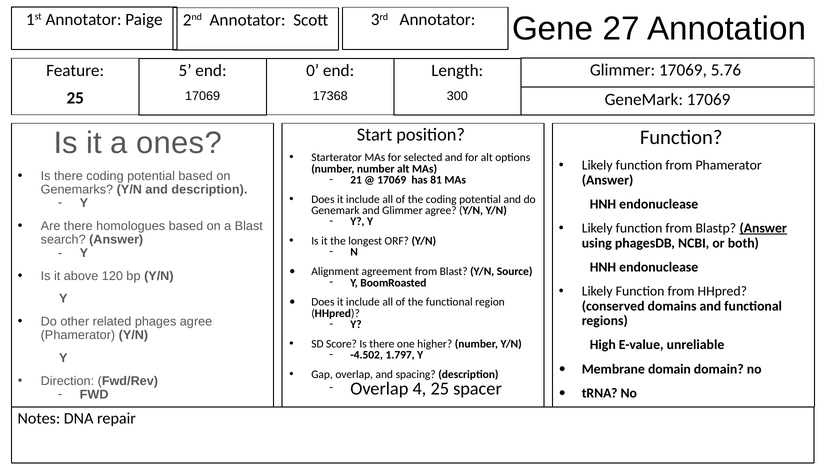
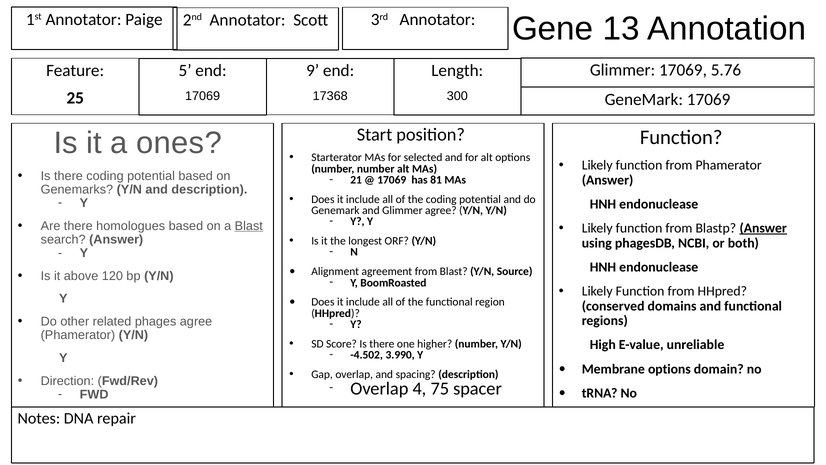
27: 27 -> 13 (621, 29)
0: 0 -> 9 (313, 71)
Blast underline: none -> present (249, 226)
1.797: 1.797 -> 3.990 (400, 355)
Membrane domain: domain -> options (669, 369)
4 25: 25 -> 75 (440, 388)
